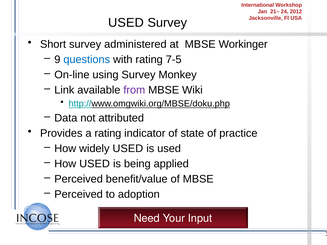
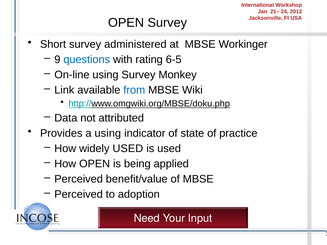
USED: USED -> OPEN (126, 23)
7-5: 7-5 -> 6-5 (174, 60)
from colour: purple -> blue (134, 90)
a rating: rating -> using (108, 133)
How USED: USED -> OPEN (95, 164)
